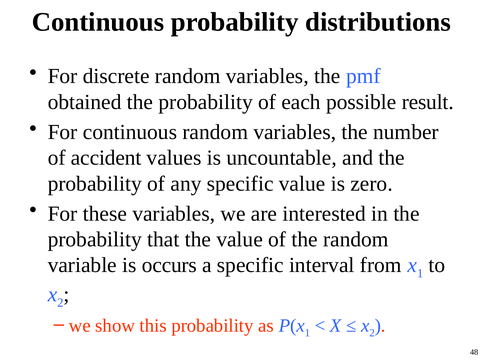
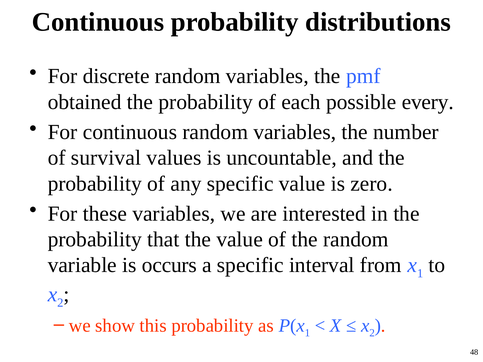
result: result -> every (428, 102)
accident: accident -> survival (106, 158)
